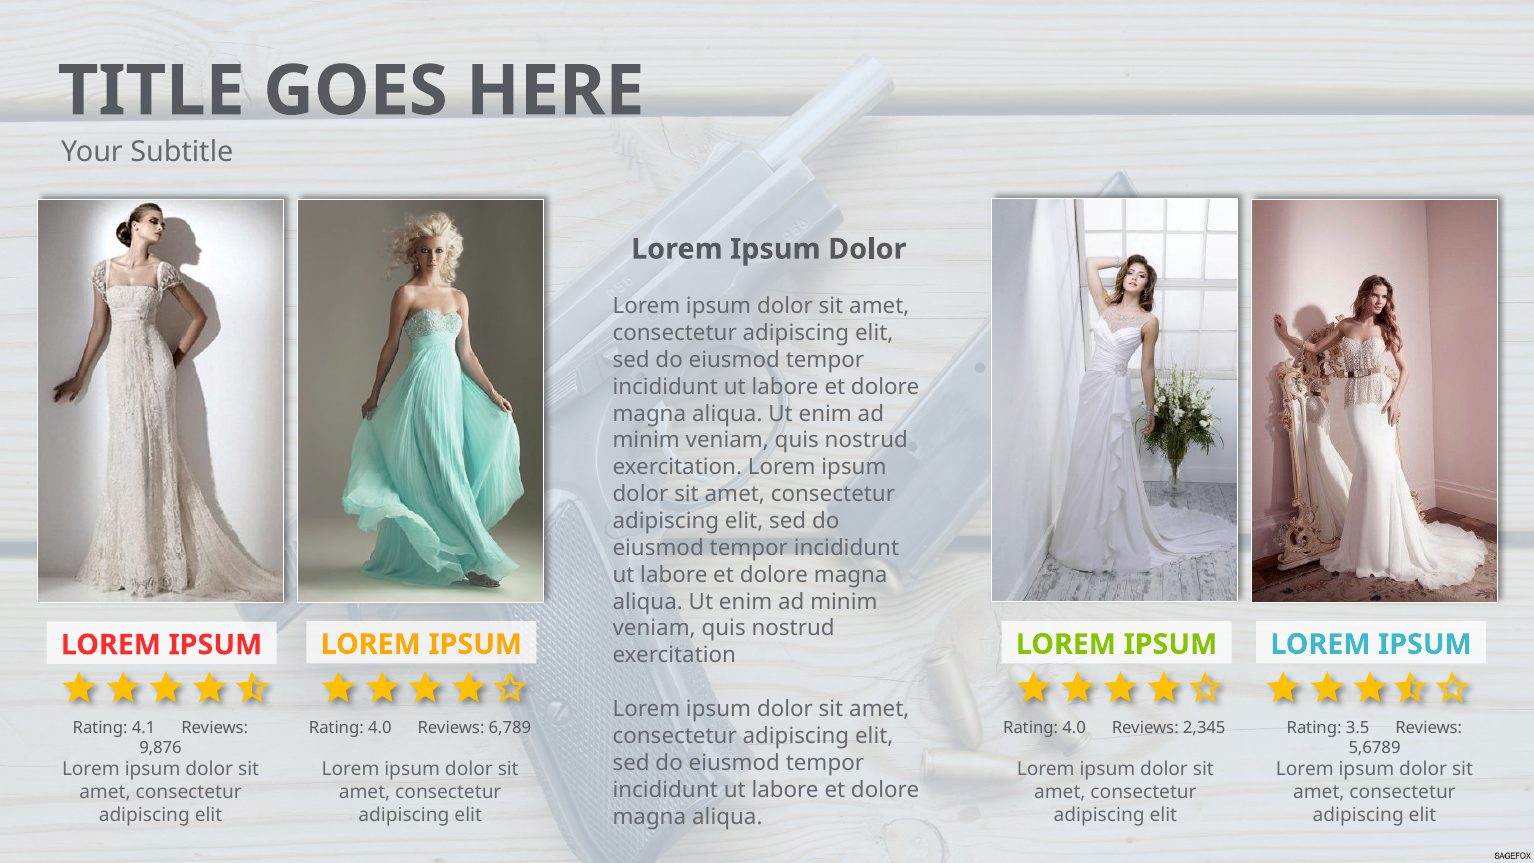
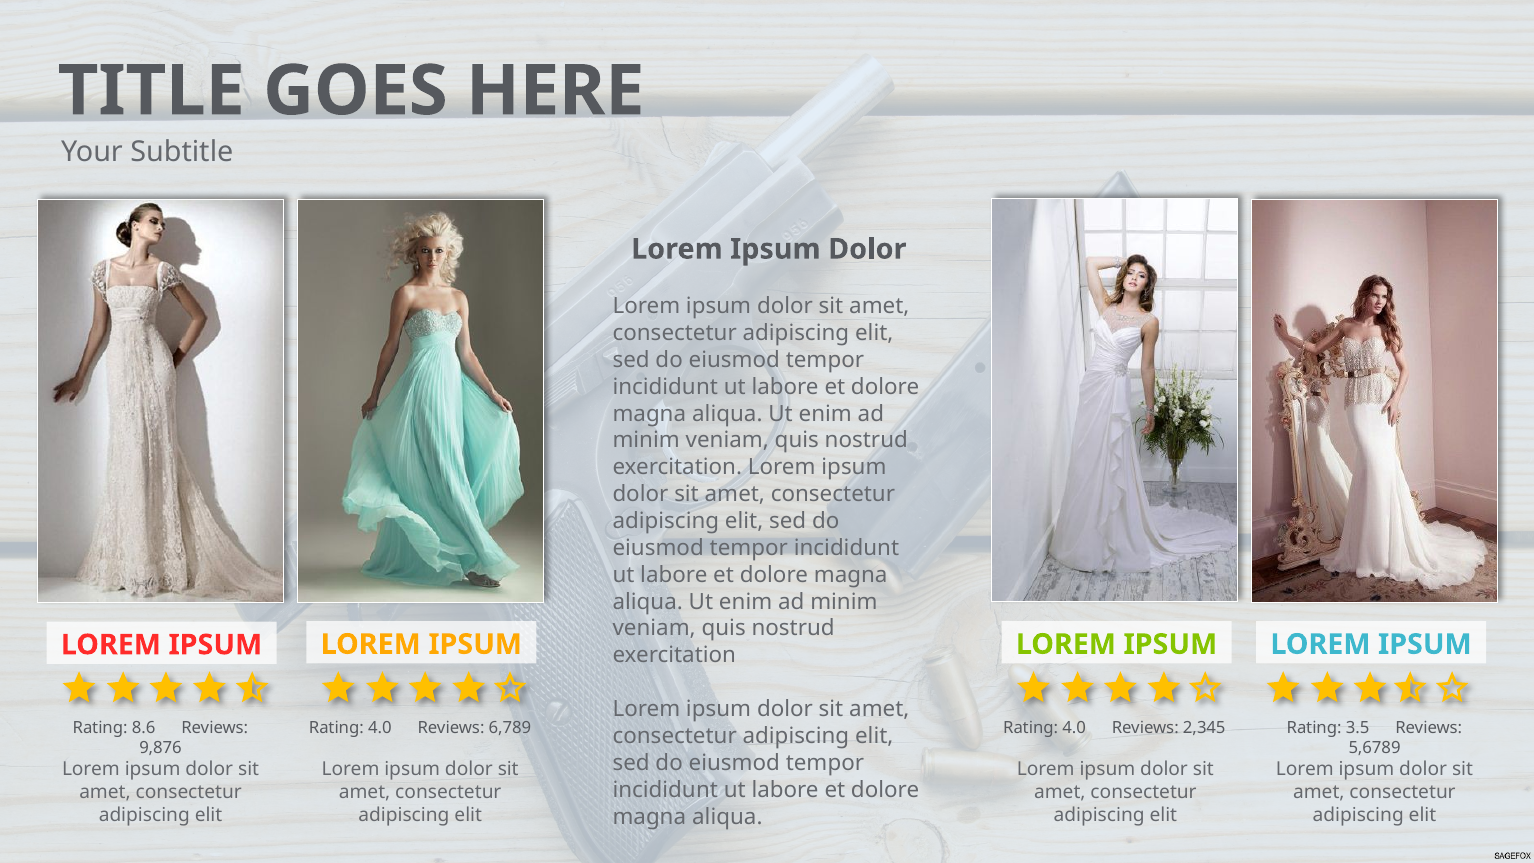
4.1: 4.1 -> 8.6 (144, 728)
